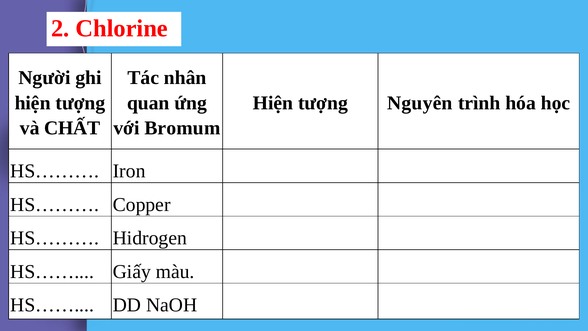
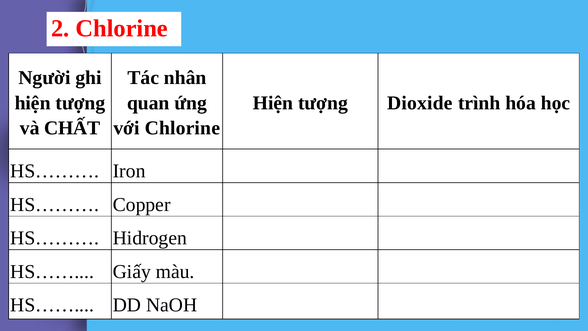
Nguyên: Nguyên -> Dioxide (420, 103)
với Bromum: Bromum -> Chlorine (182, 128)
